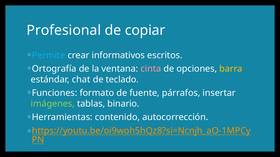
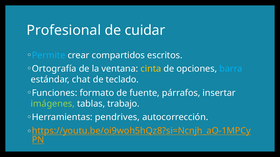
copiar: copiar -> cuidar (145, 30)
informativos: informativos -> compartidos (118, 55)
cinta colour: pink -> yellow (151, 69)
barra colour: yellow -> light blue (231, 69)
binario: binario -> trabajo (123, 104)
contenido: contenido -> pendrives (117, 118)
